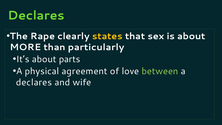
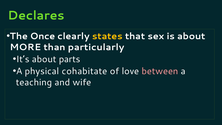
Rape: Rape -> Once (43, 36)
agreement: agreement -> cohabitate (84, 71)
between colour: light green -> pink (160, 71)
declares: declares -> teaching (34, 82)
